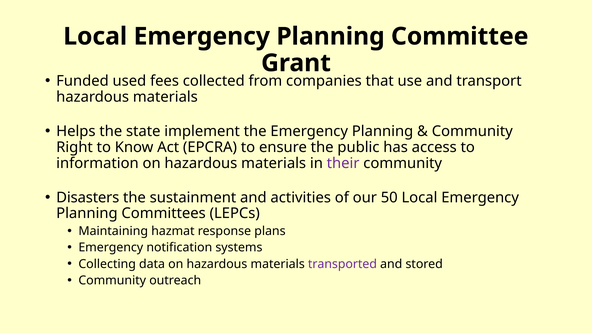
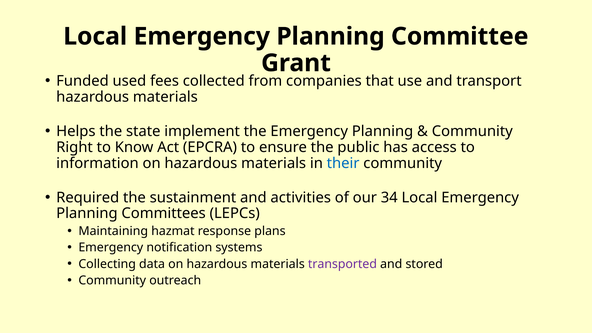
their colour: purple -> blue (343, 163)
Disasters: Disasters -> Required (88, 197)
50: 50 -> 34 (389, 197)
